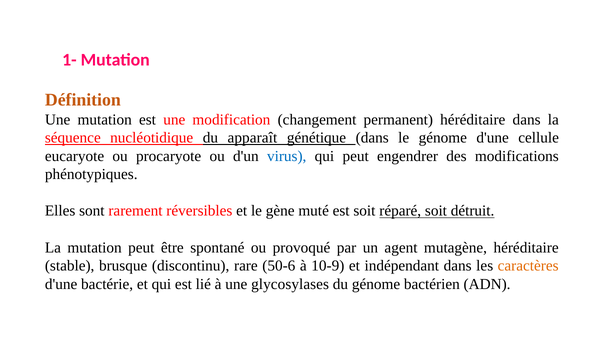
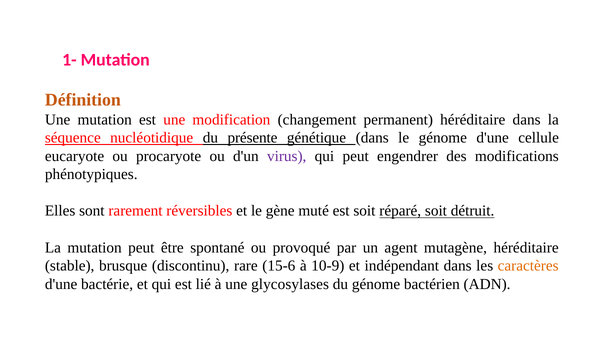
apparaît: apparaît -> présente (253, 138)
virus colour: blue -> purple (287, 156)
50-6: 50-6 -> 15-6 (279, 266)
